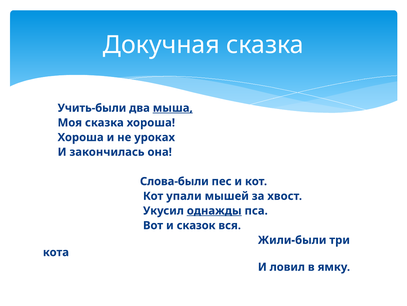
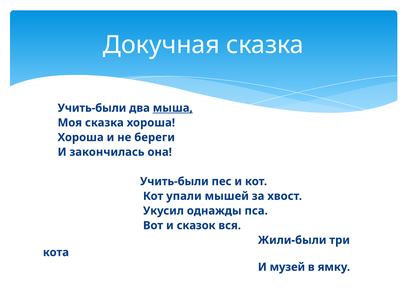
уроках: уроках -> береги (155, 137)
Слова-были: Слова-были -> Учить-были (174, 181)
однажды underline: present -> none (214, 210)
ловил: ловил -> музей (287, 266)
